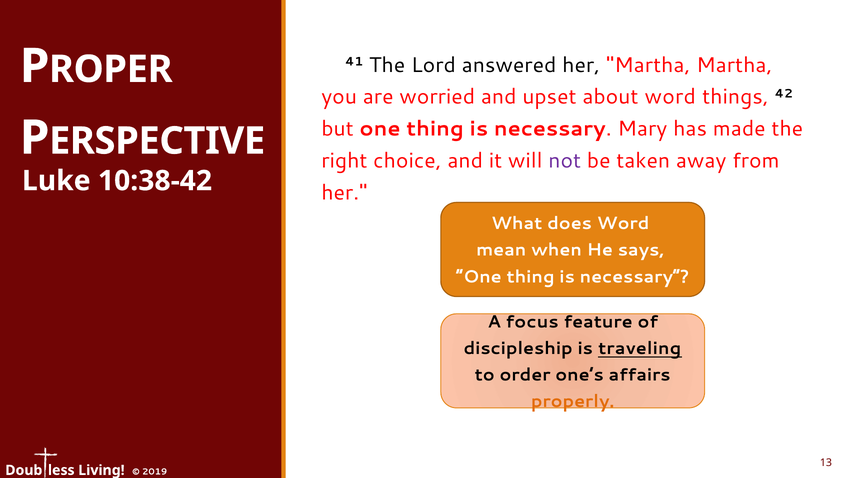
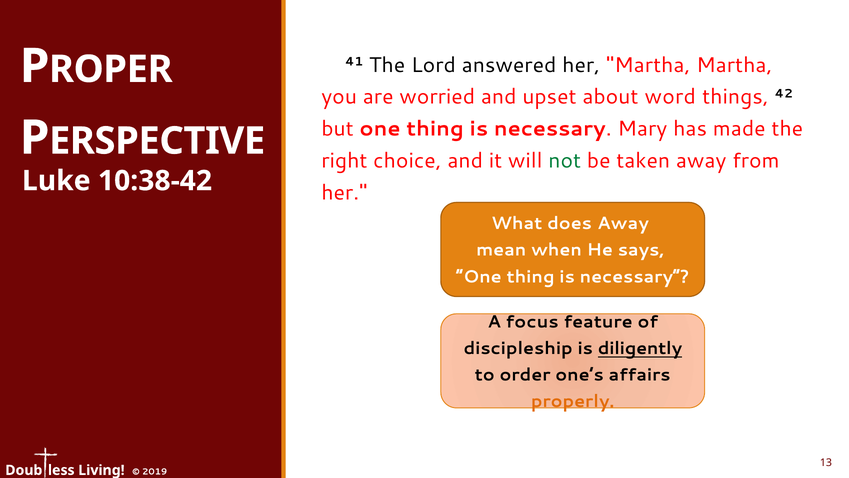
not colour: purple -> green (565, 161)
does Word: Word -> Away (623, 223)
traveling: traveling -> diligently (640, 348)
